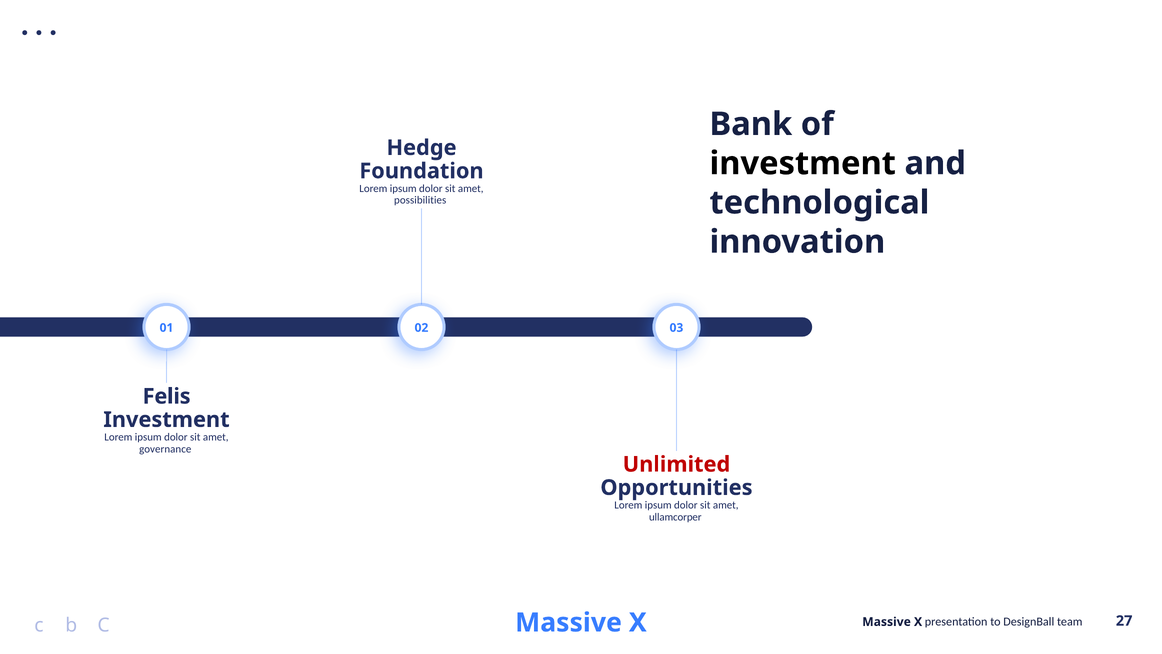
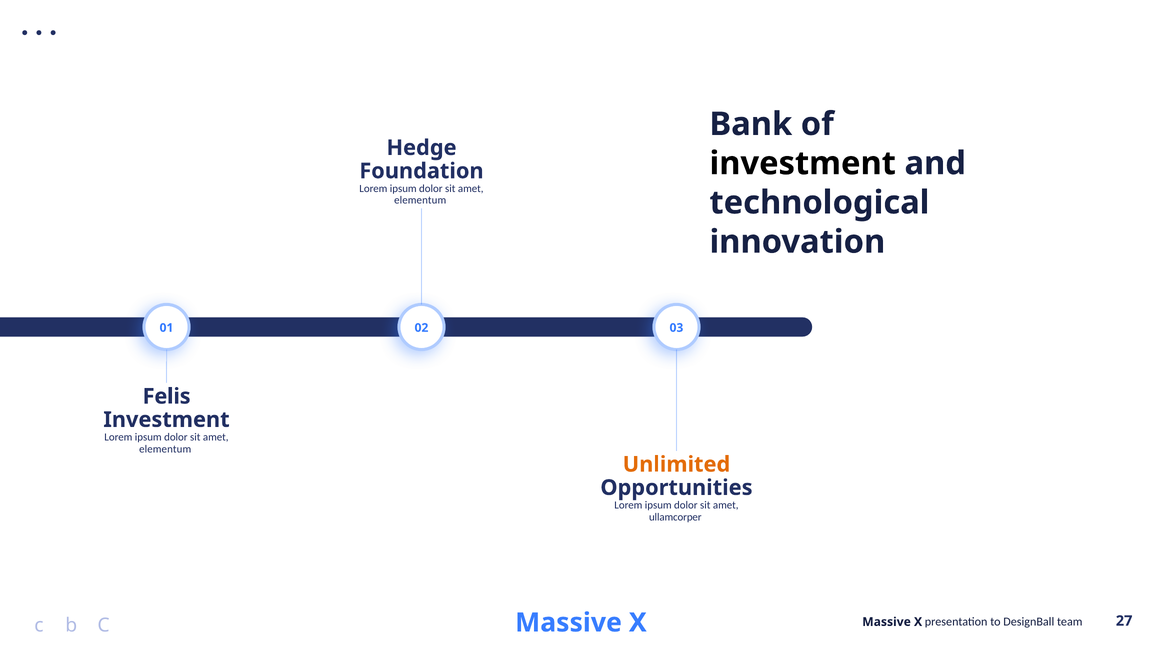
possibilities: possibilities -> elementum (420, 200)
governance: governance -> elementum (165, 449)
Unlimited colour: red -> orange (676, 464)
